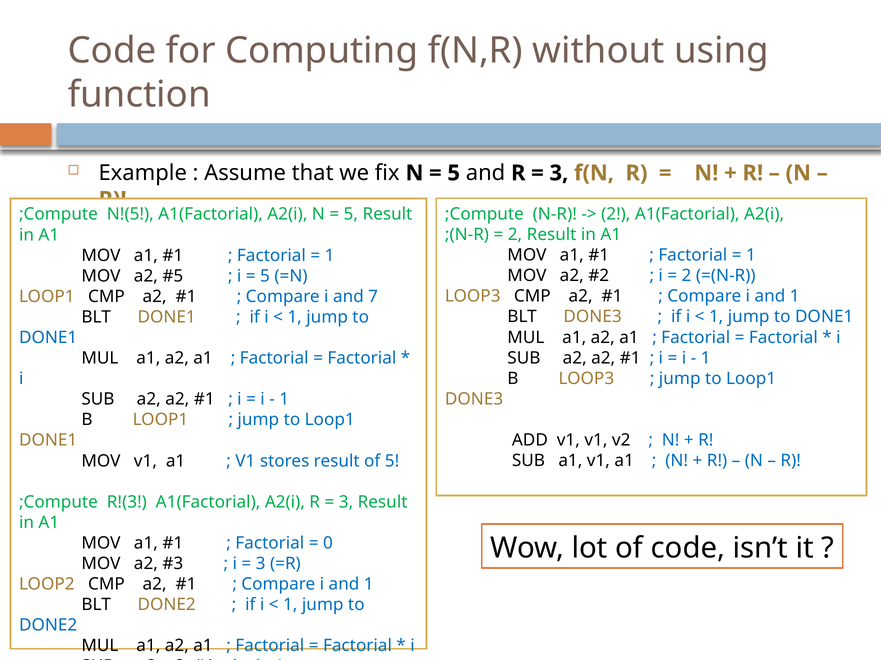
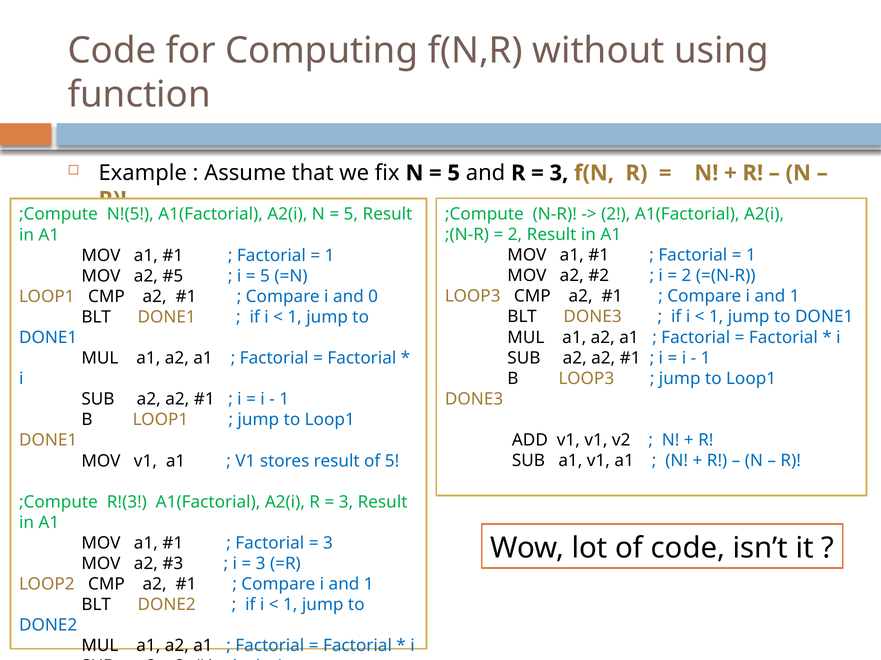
7: 7 -> 0 (373, 297)
0: 0 -> 3 (328, 544)
